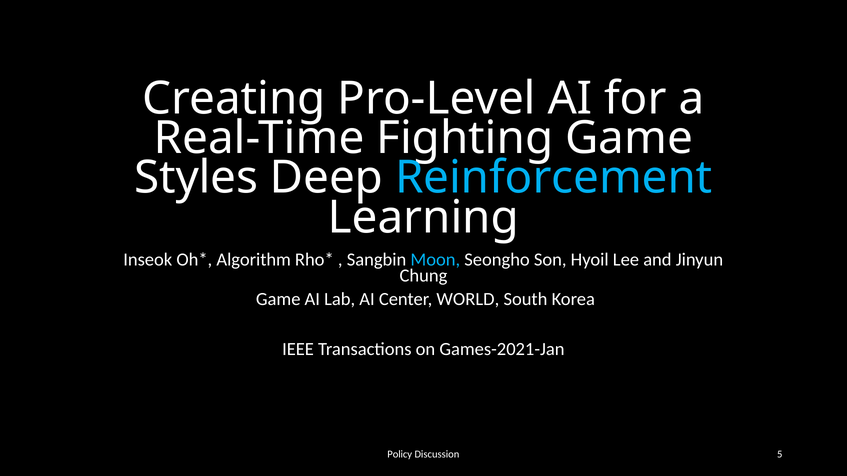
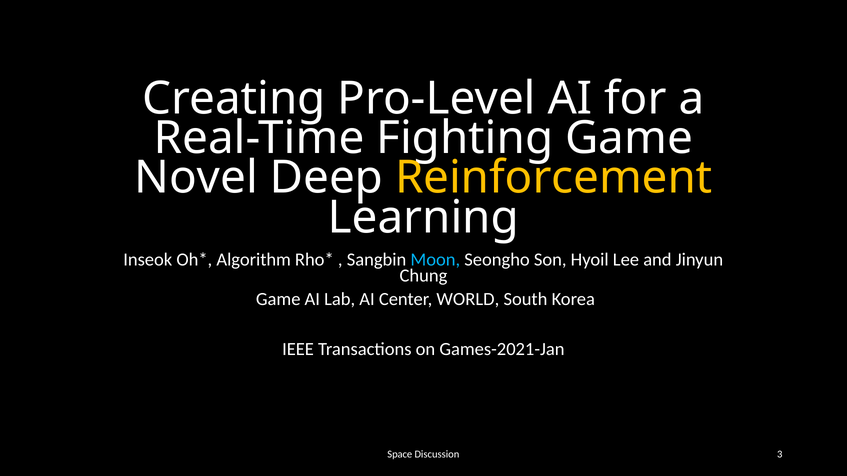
Styles: Styles -> Novel (196, 178)
Reinforcement colour: light blue -> yellow (554, 178)
Policy: Policy -> Space (400, 455)
5: 5 -> 3 (780, 455)
